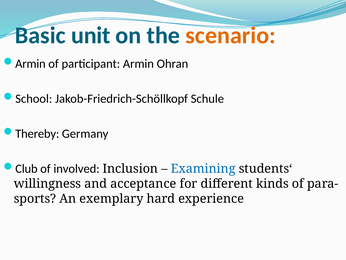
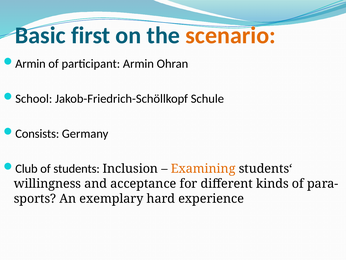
unit: unit -> first (91, 35)
Thereby: Thereby -> Consists (37, 133)
involved: involved -> students (77, 168)
Examining colour: blue -> orange (203, 168)
